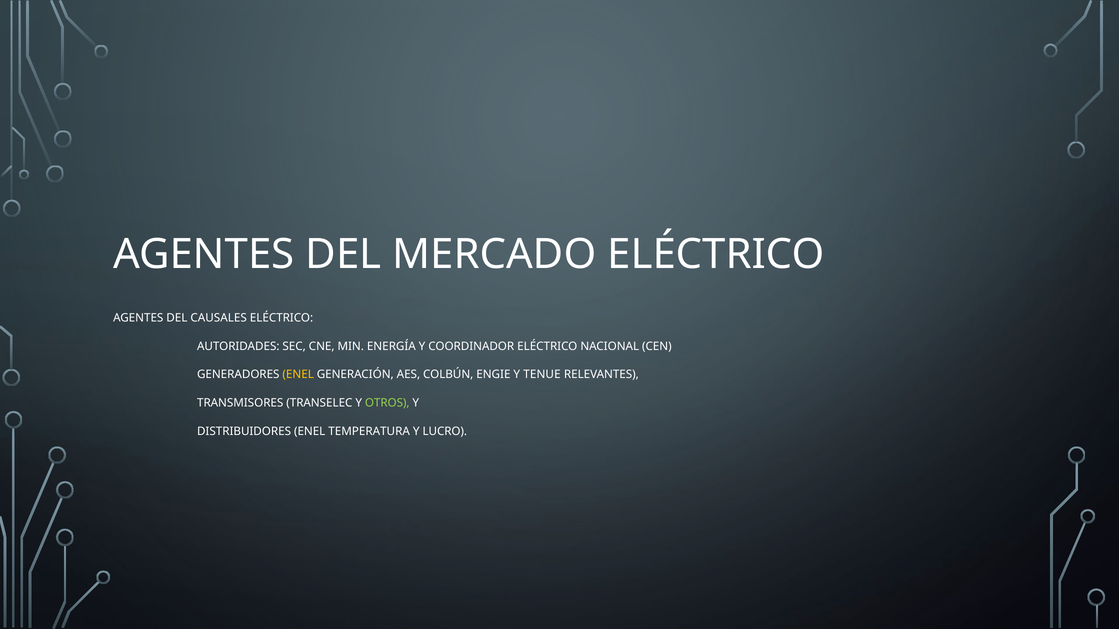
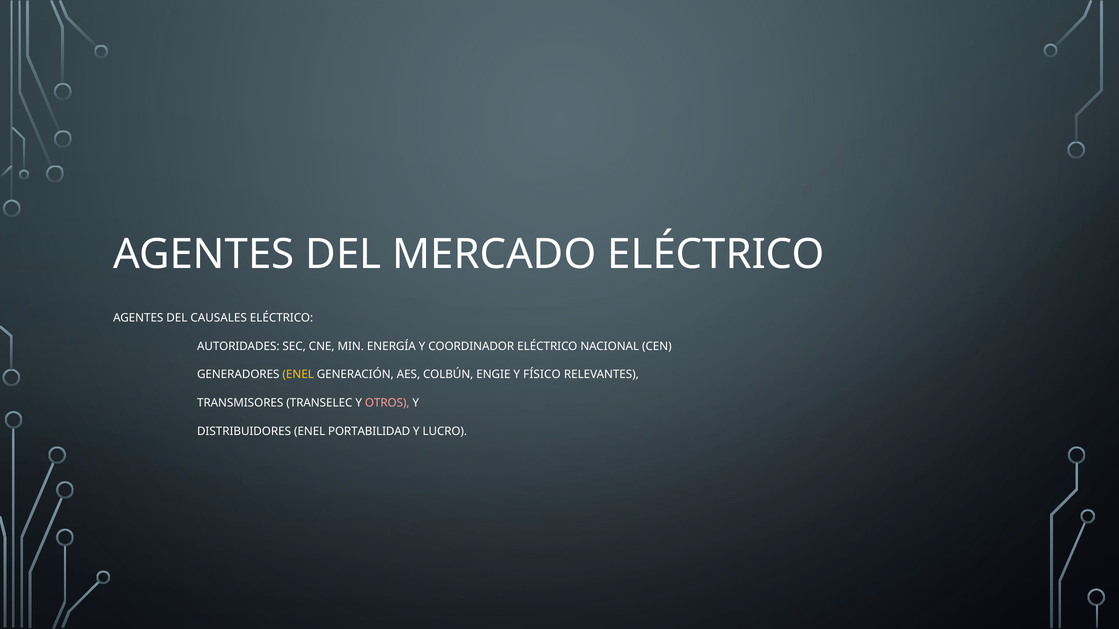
TENUE: TENUE -> FÍSICO (542, 375)
OTROS colour: light green -> pink (387, 403)
TEMPERATURA: TEMPERATURA -> PORTABILIDAD (369, 432)
